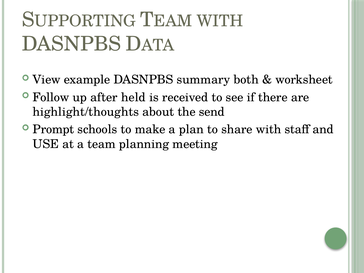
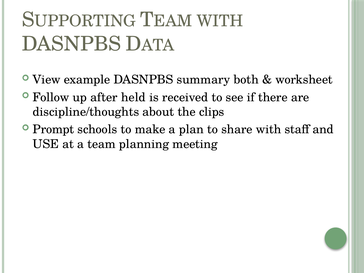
highlight/thoughts: highlight/thoughts -> discipline/thoughts (86, 112)
send: send -> clips (212, 112)
